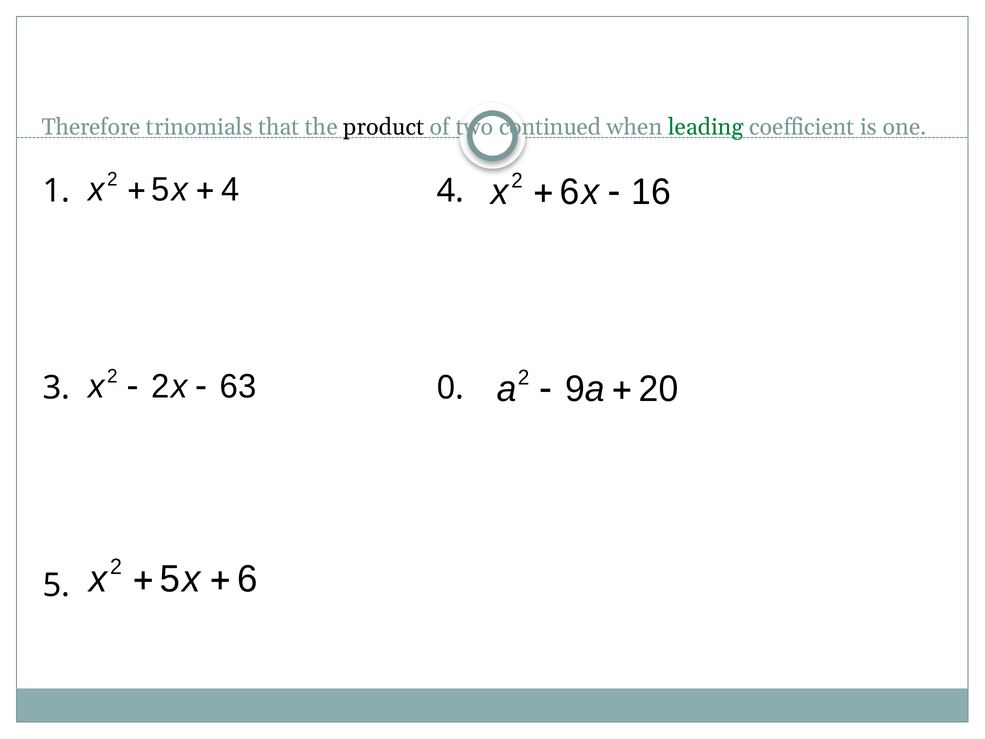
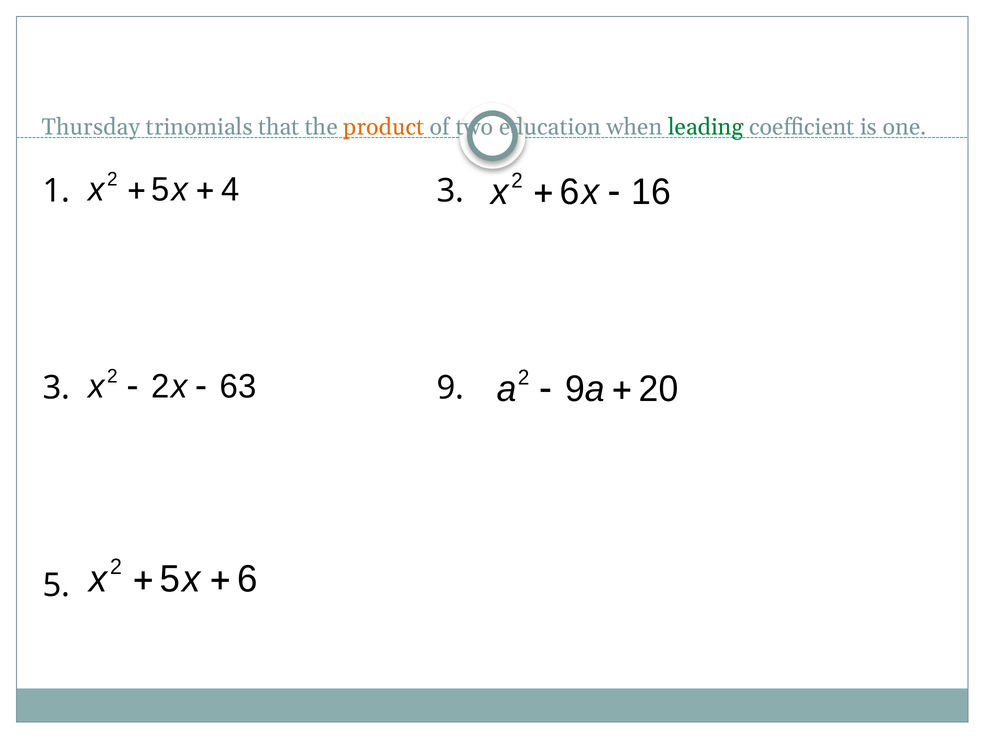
Therefore: Therefore -> Thursday (91, 127)
product colour: black -> orange (384, 127)
continued: continued -> education (550, 127)
1 4: 4 -> 3 (450, 191)
3 0: 0 -> 9 (450, 388)
